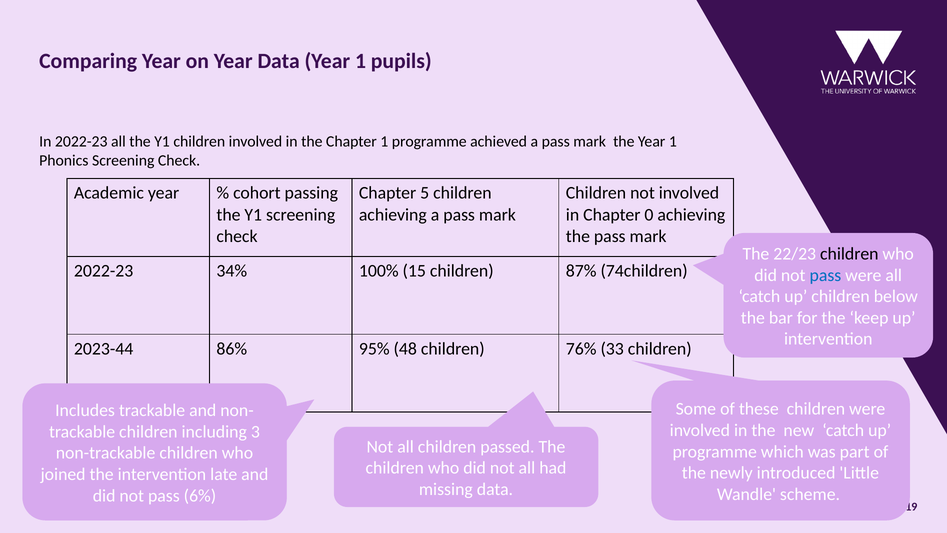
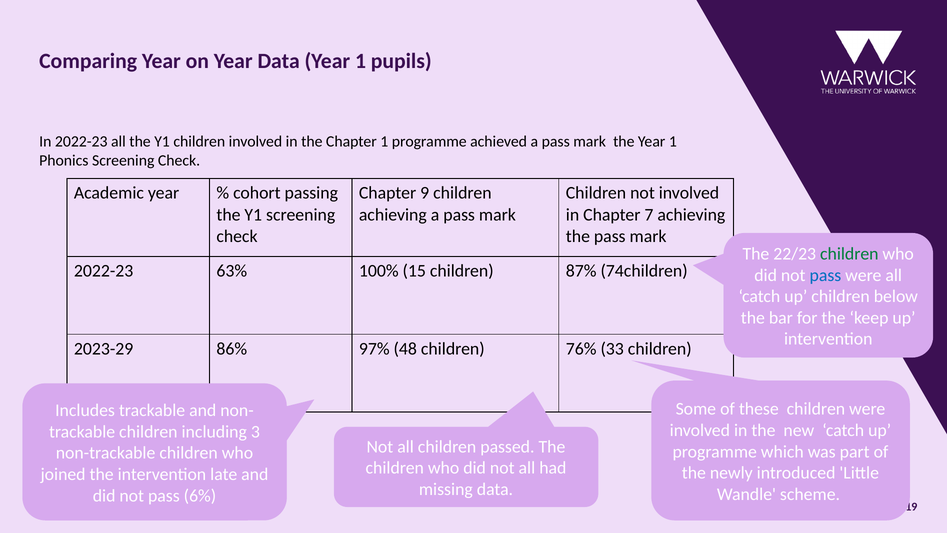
5: 5 -> 9 (425, 193)
0: 0 -> 7 (649, 215)
children colour: black -> green (849, 254)
34%: 34% -> 63% (232, 271)
2023-44: 2023-44 -> 2023-29 (104, 349)
95%: 95% -> 97% (374, 349)
